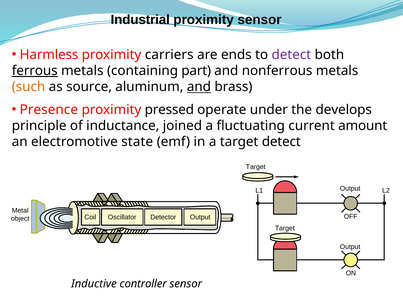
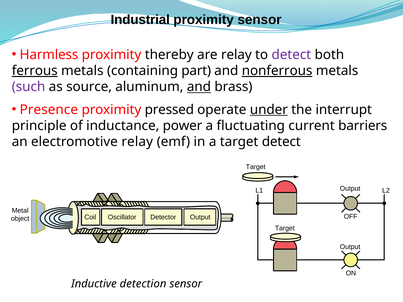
carriers: carriers -> thereby (169, 55)
are ends: ends -> relay (236, 55)
nonferrous underline: none -> present (277, 71)
such colour: orange -> purple (29, 87)
under underline: none -> present (269, 110)
develops: develops -> interrupt (344, 110)
joined: joined -> power (182, 126)
amount: amount -> barriers (363, 126)
electromotive state: state -> relay (137, 142)
controller: controller -> detection (143, 284)
